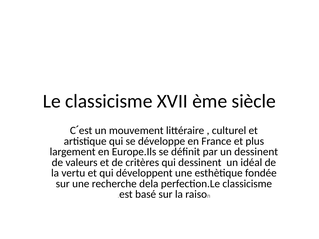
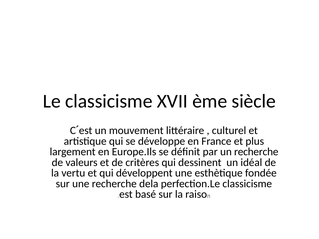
un dessinent: dessinent -> recherche (256, 152)
